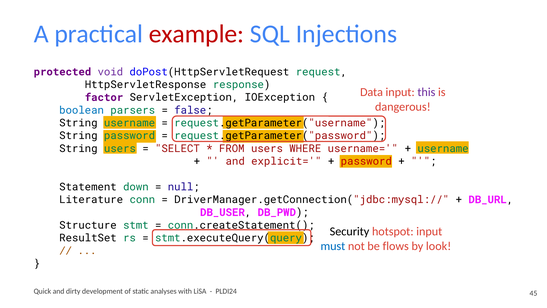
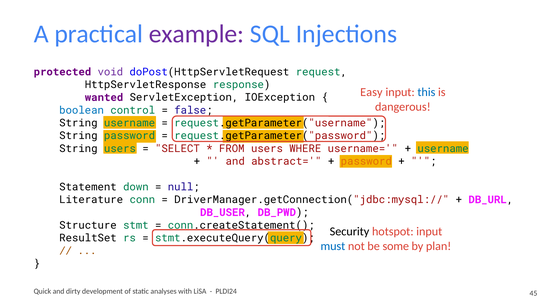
example colour: red -> purple (196, 34)
Data: Data -> Easy (371, 92)
this colour: purple -> blue (426, 92)
factor: factor -> wanted (104, 97)
parsers: parsers -> control (133, 110)
explicit=: explicit= -> abstract= (286, 161)
password colour: red -> orange (366, 161)
flows: flows -> some (396, 246)
look: look -> plan (439, 246)
